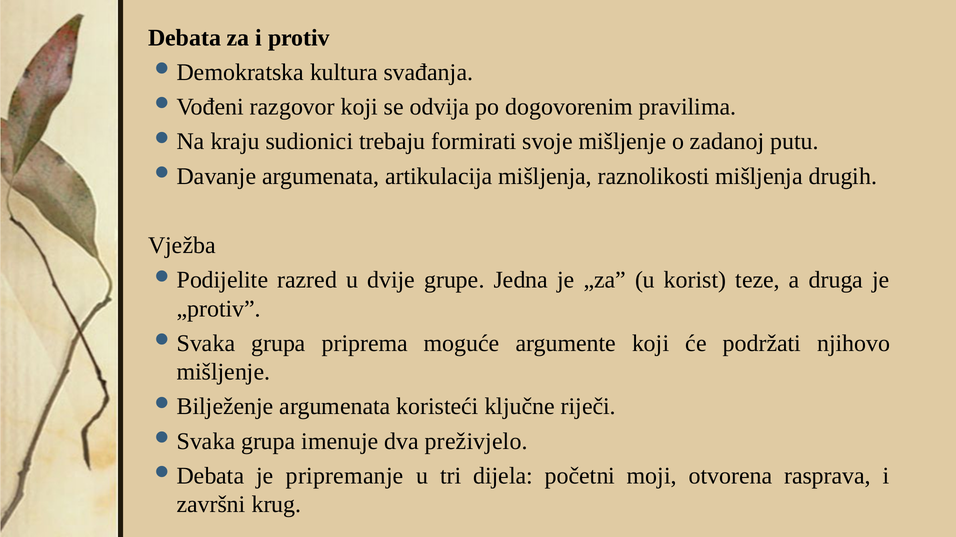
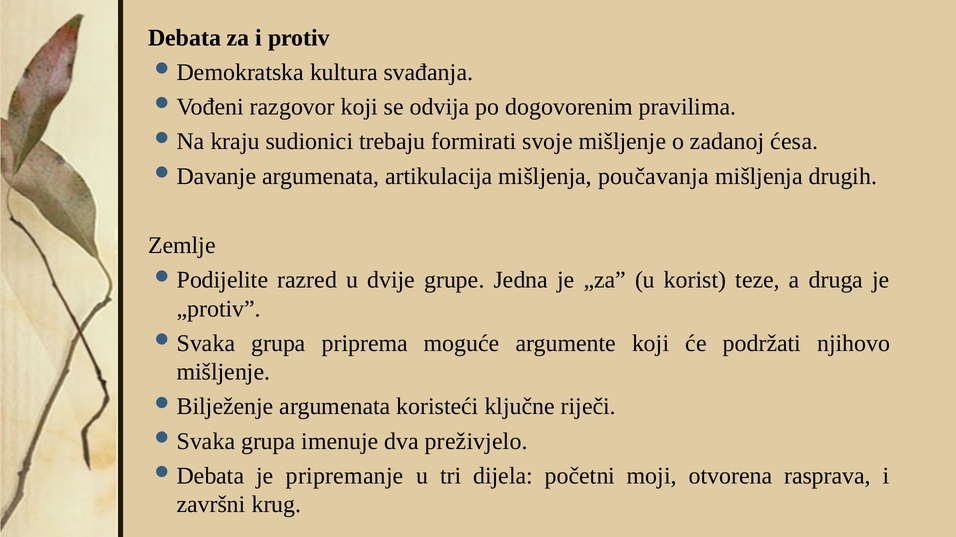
putu: putu -> ćesa (794, 142)
raznolikosti: raznolikosti -> poučavanja (653, 176)
Vježba: Vježba -> Zemlje (182, 246)
